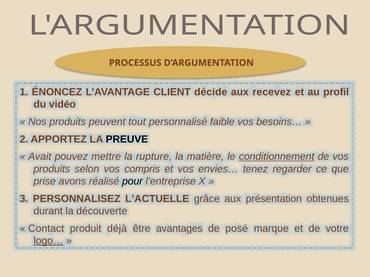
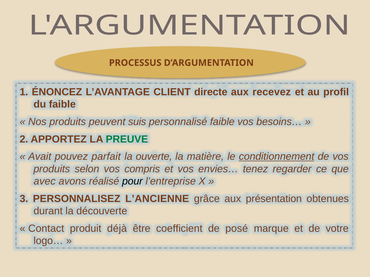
décide: décide -> directe (211, 92)
du vidéo: vidéo -> faible (62, 104)
tout: tout -> suis (137, 122)
PREUVE colour: black -> green (127, 139)
mettre: mettre -> parfait (106, 157)
rupture: rupture -> ouverte (154, 157)
prise: prise -> avec (45, 182)
L’ACTUELLE: L’ACTUELLE -> L’ANCIENNE (157, 199)
avantages: avantages -> coefficient (179, 229)
logo… underline: present -> none (48, 241)
